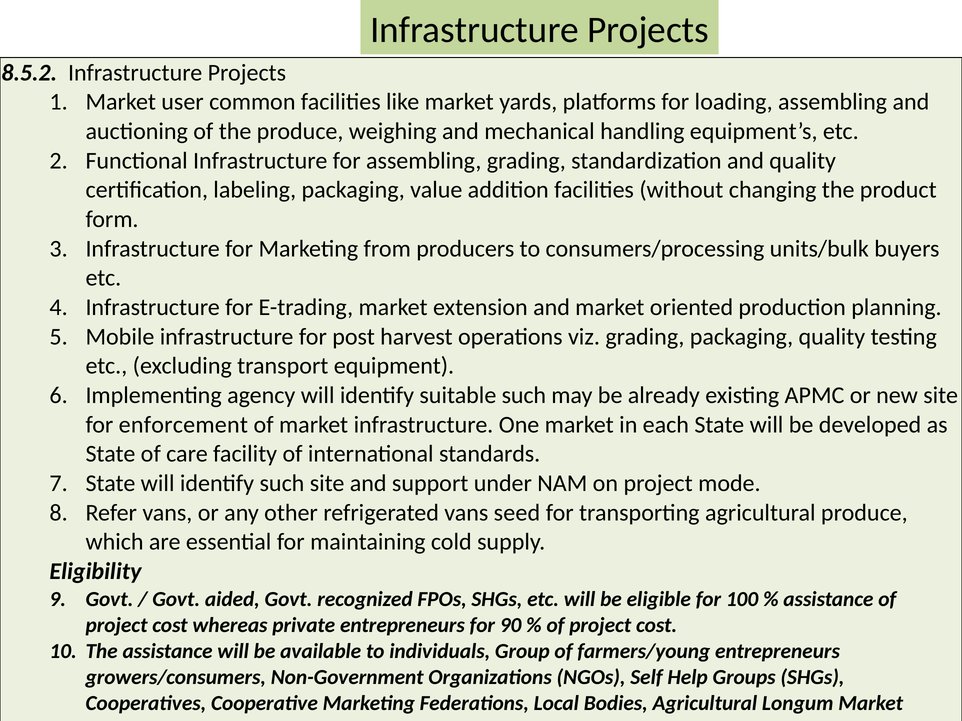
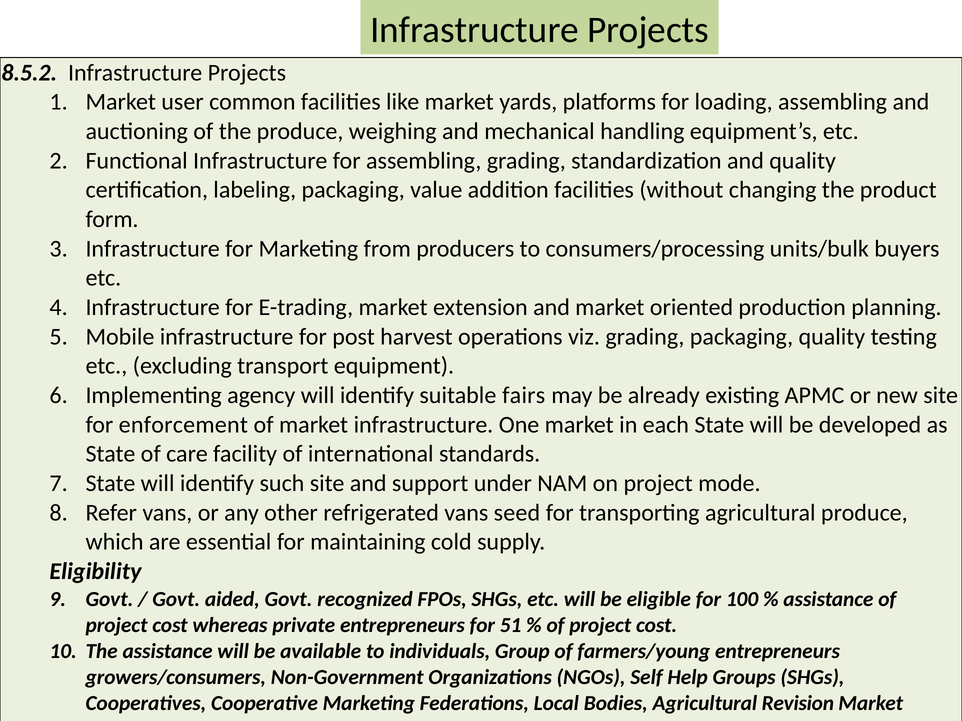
suitable such: such -> fairs (524, 396)
90: 90 -> 51 (511, 626)
Longum: Longum -> Revision (798, 704)
